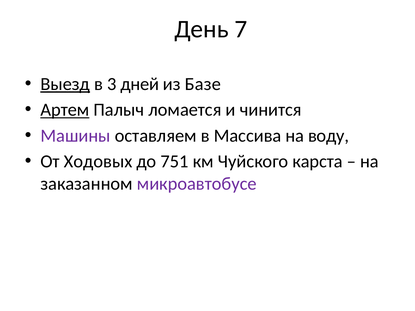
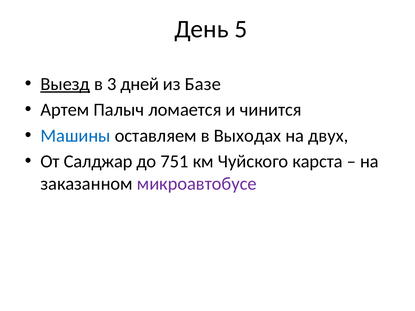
7: 7 -> 5 (241, 29)
Артем underline: present -> none (65, 110)
Машины colour: purple -> blue (76, 136)
Массива: Массива -> Выходах (248, 136)
воду: воду -> двух (328, 136)
Ходовых: Ходовых -> Салджар (98, 162)
